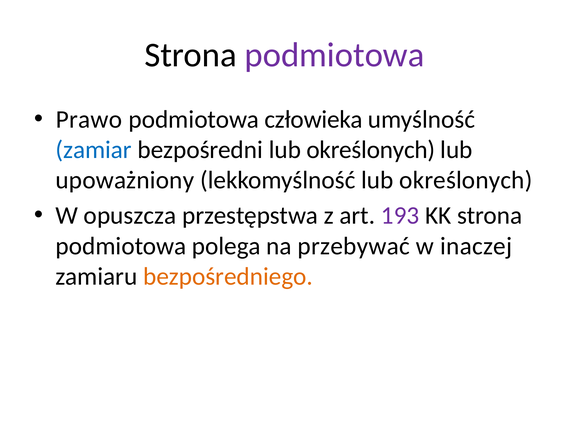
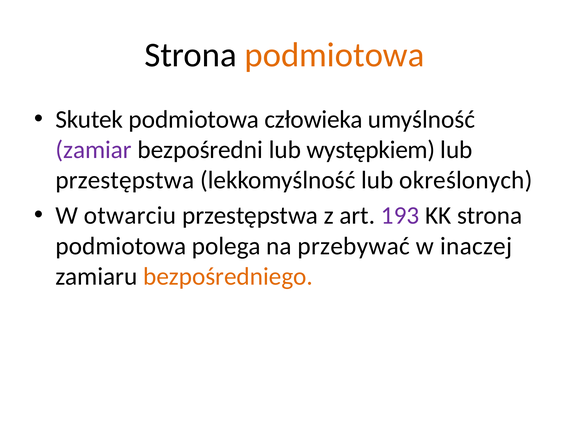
podmiotowa colour: purple -> orange (335, 55)
Prawo: Prawo -> Skutek (89, 119)
zamiar colour: blue -> purple (94, 150)
bezpośredni lub określonych: określonych -> występkiem (371, 150)
upoważniony: upoważniony -> przestępstwa (125, 180)
opuszcza: opuszcza -> otwarciu (130, 215)
